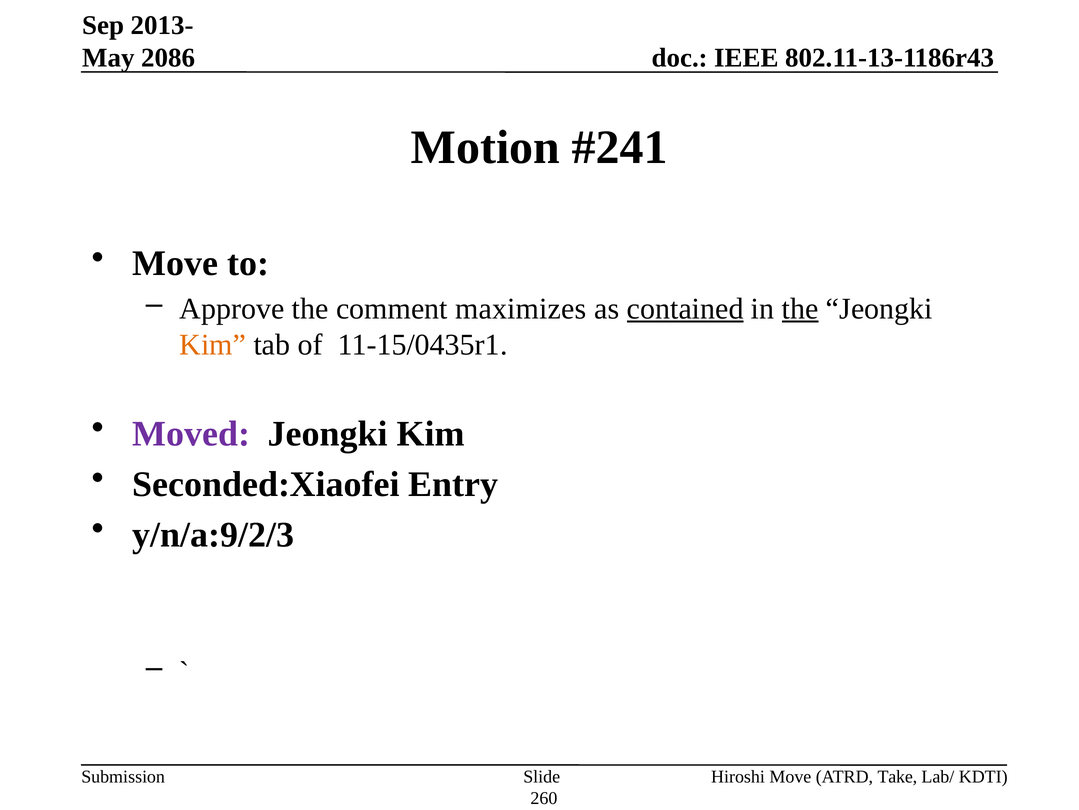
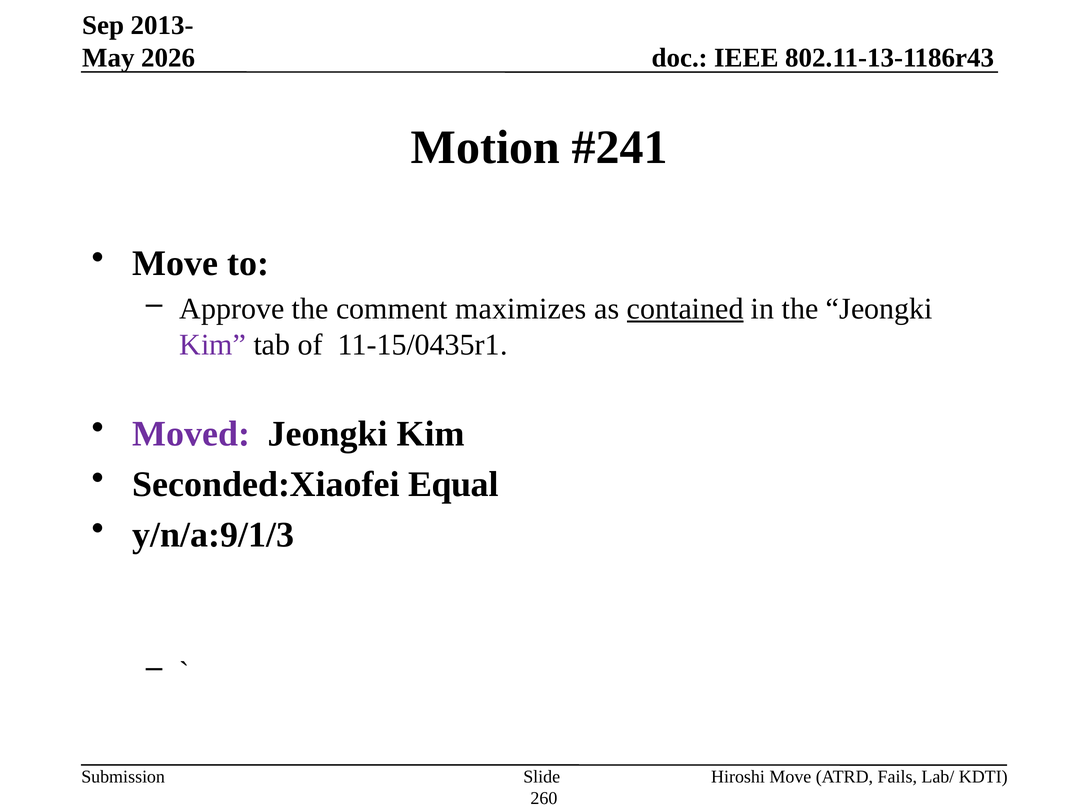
2086: 2086 -> 2026 (168, 58)
the underline: present -> none (800, 308)
Kim colour: orange -> purple (213, 344)
Entry: Entry -> Equal (453, 484)
y/n/a:9/2/3: y/n/a:9/2/3 -> y/n/a:9/1/3 (213, 534)
Take: Take -> Fails (897, 776)
